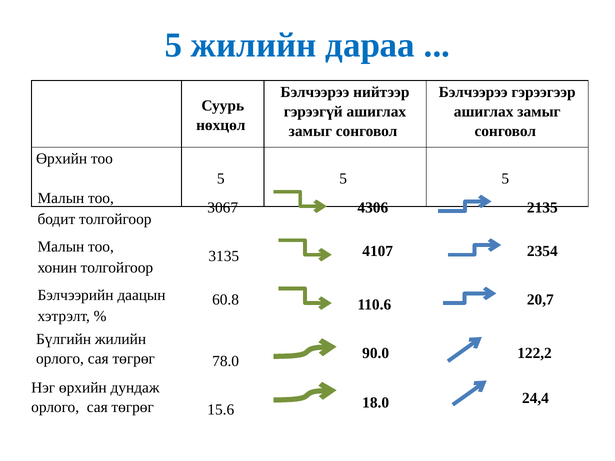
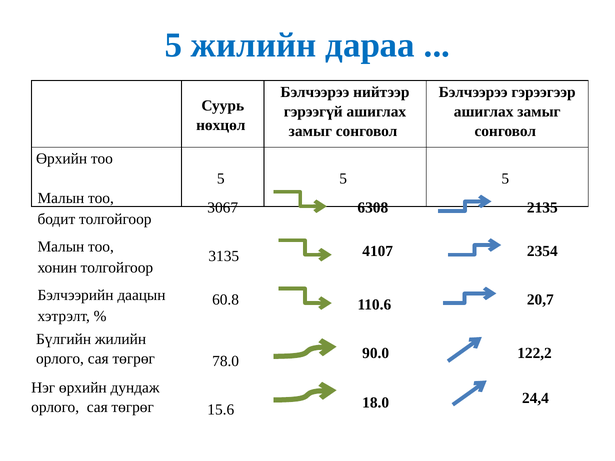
4306: 4306 -> 6308 (373, 208)
